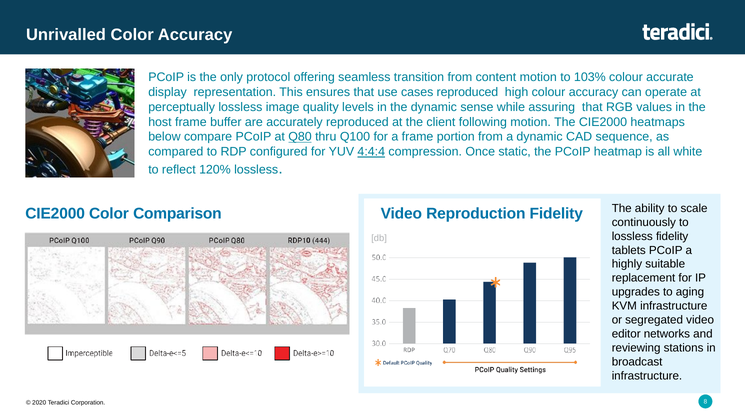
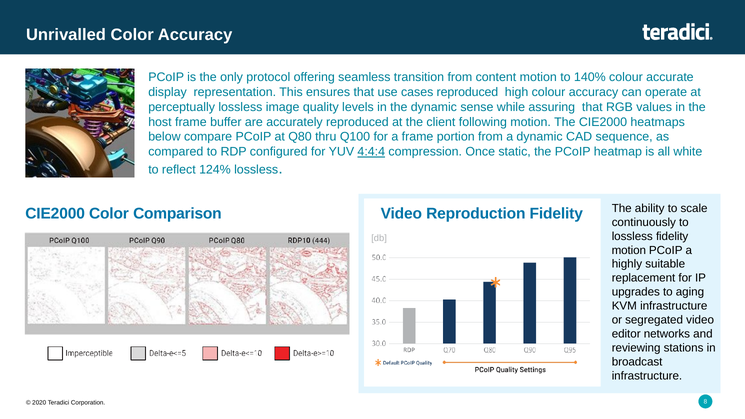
103%: 103% -> 140% (590, 77)
Q80 underline: present -> none (300, 137)
120%: 120% -> 124% (215, 170)
tablets: tablets -> motion (629, 250)
